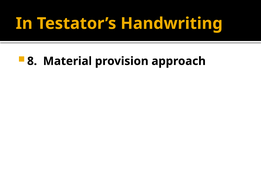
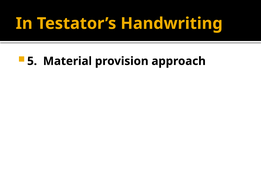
8: 8 -> 5 (32, 61)
